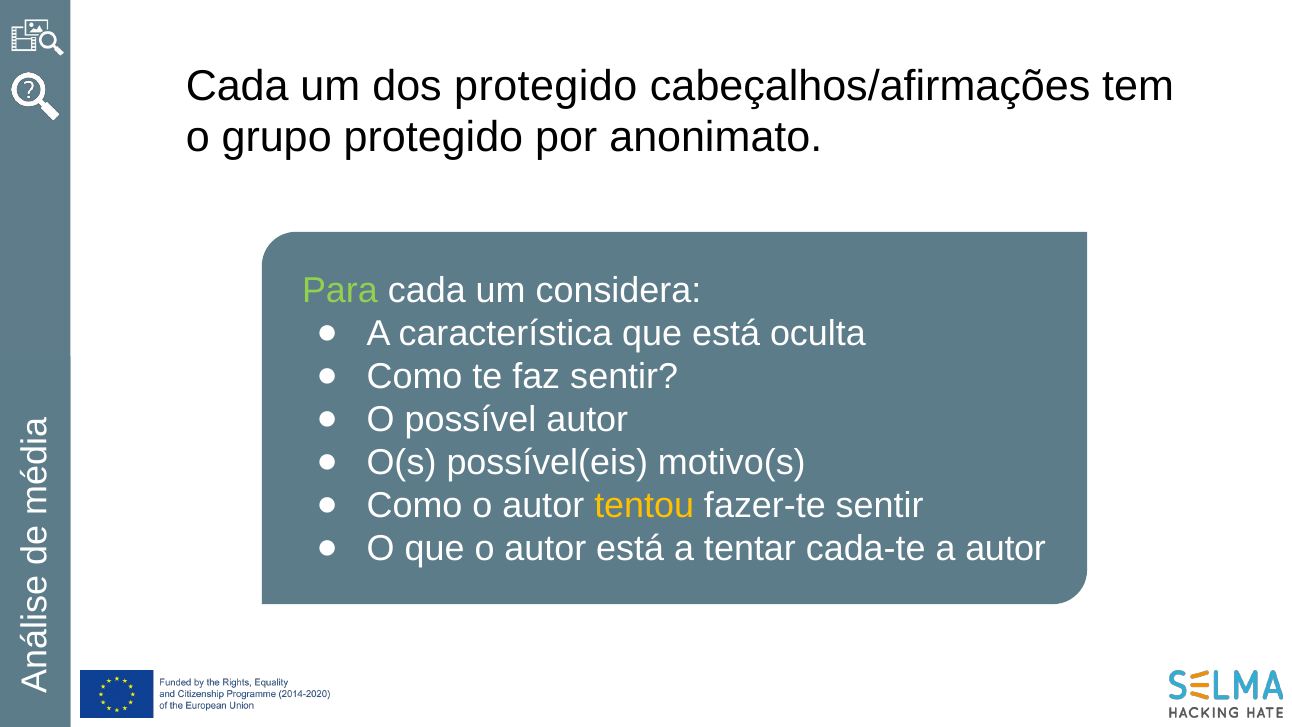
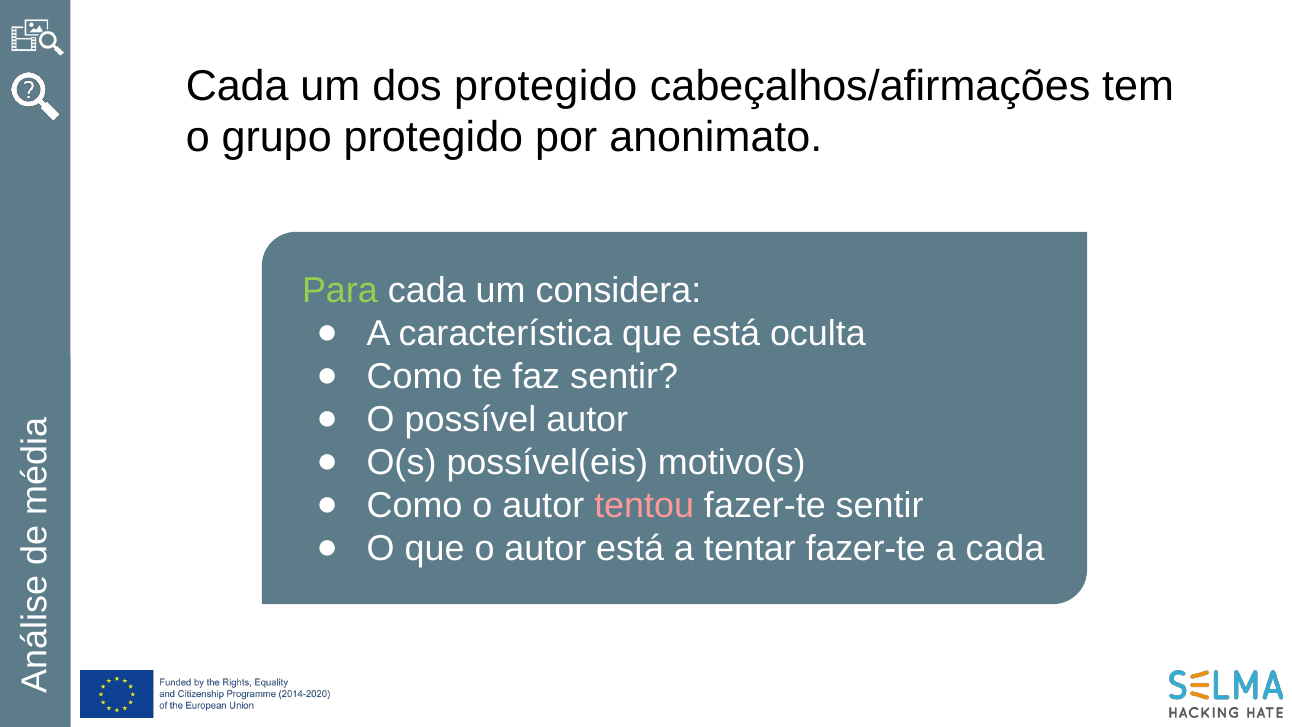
tentou colour: yellow -> pink (644, 506)
tentar cada-te: cada-te -> fazer-te (866, 549)
autor: autor -> cada (1005, 549)
